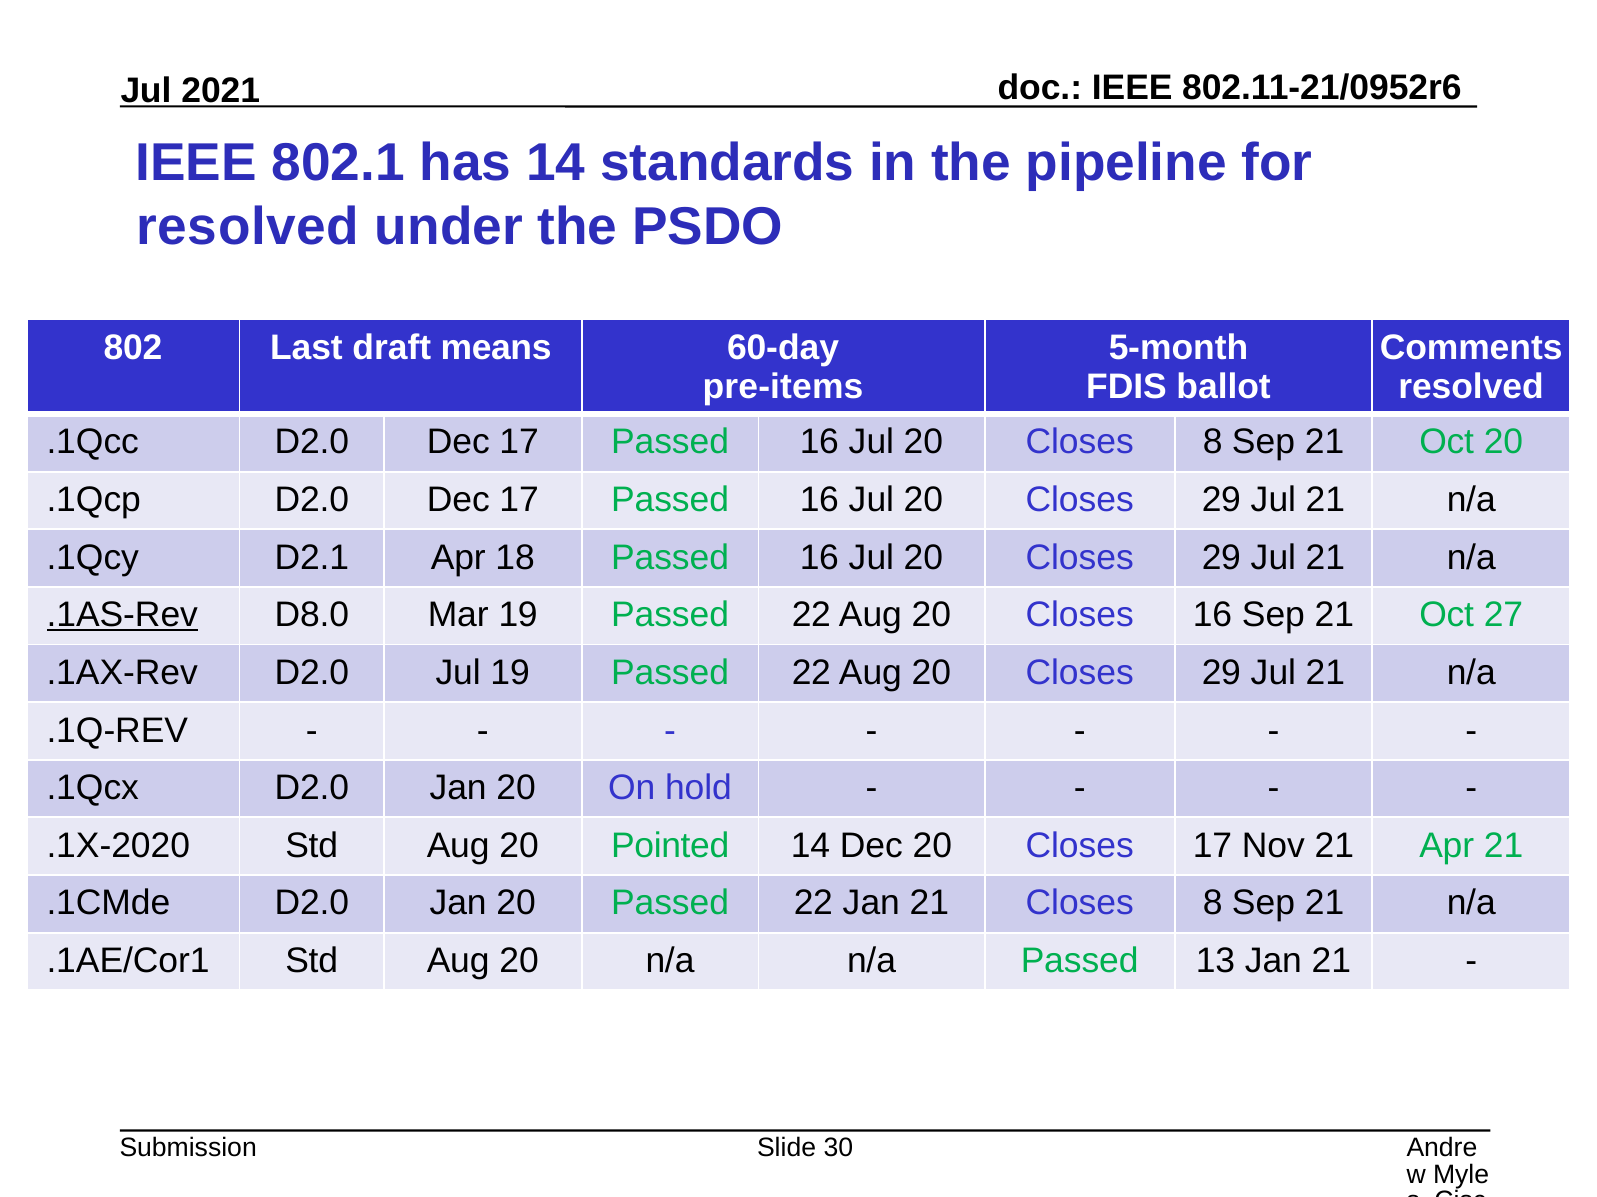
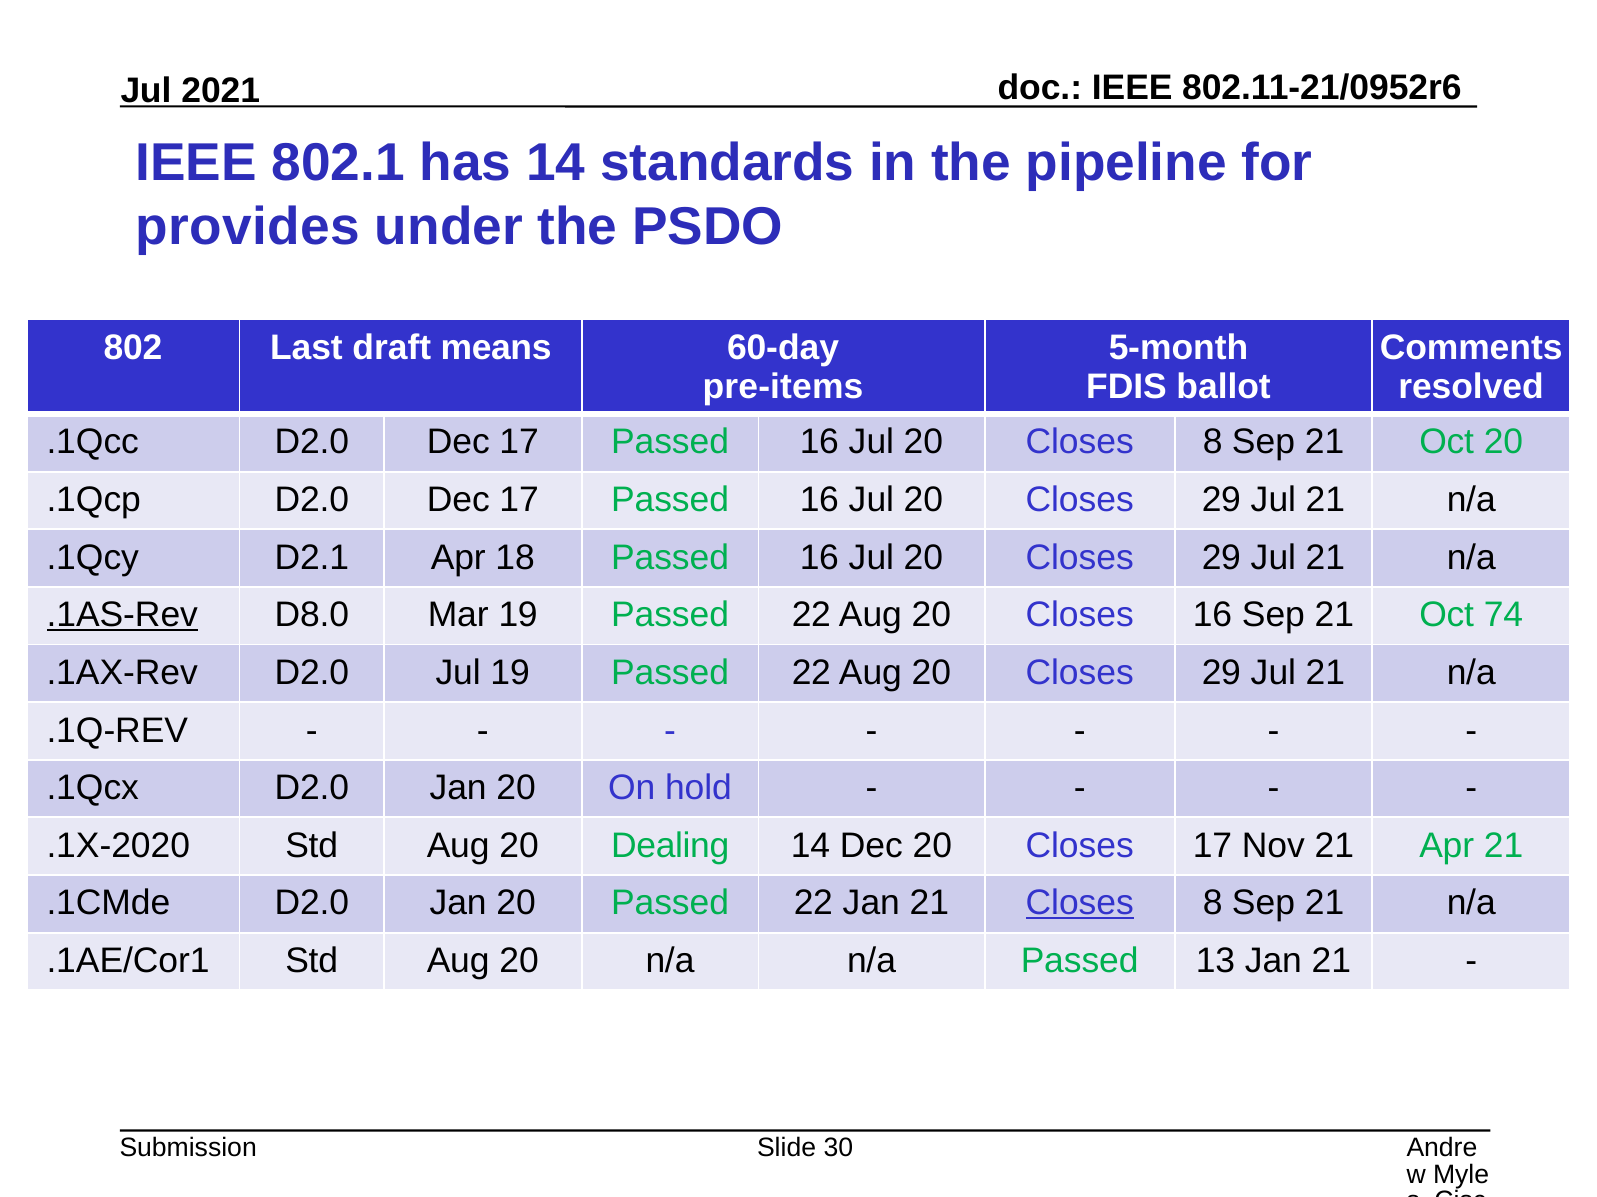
resolved: resolved -> provides (248, 227)
27: 27 -> 74 (1504, 615)
Pointed: Pointed -> Dealing (670, 846)
Closes underline: none -> present (1080, 904)
